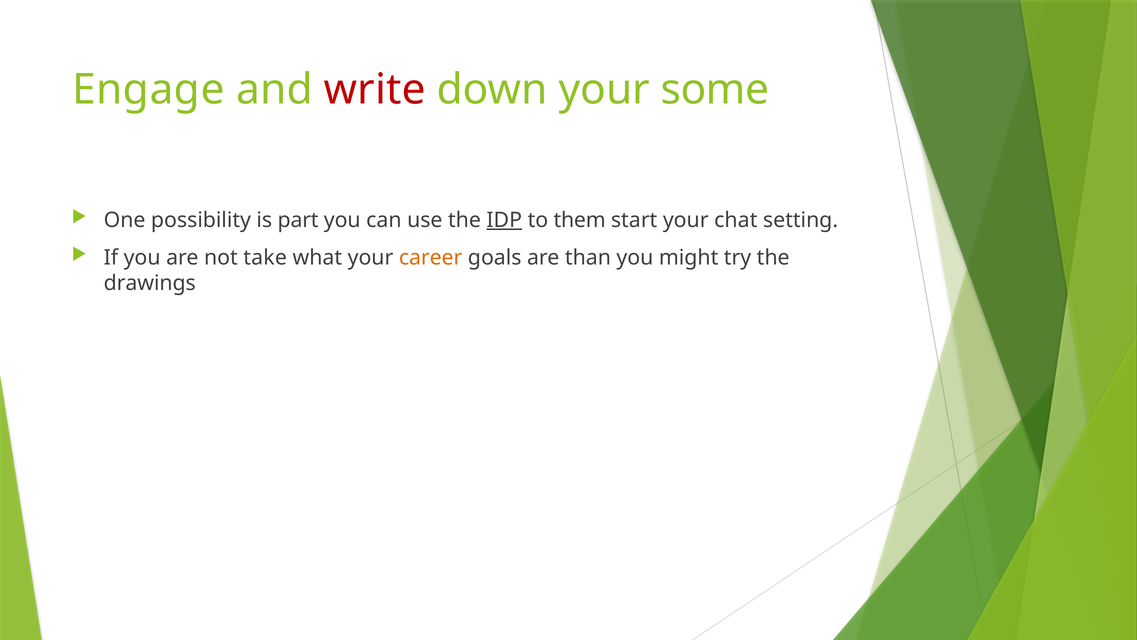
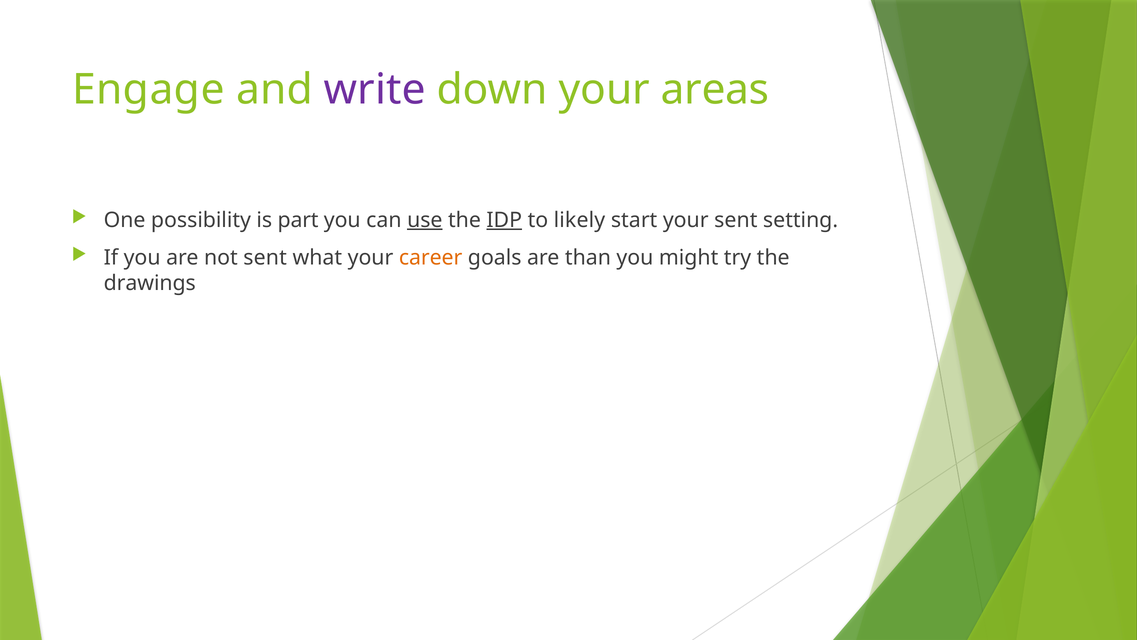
write colour: red -> purple (375, 90)
some: some -> areas (715, 90)
use underline: none -> present (425, 220)
them: them -> likely (579, 220)
your chat: chat -> sent (736, 220)
not take: take -> sent (265, 257)
